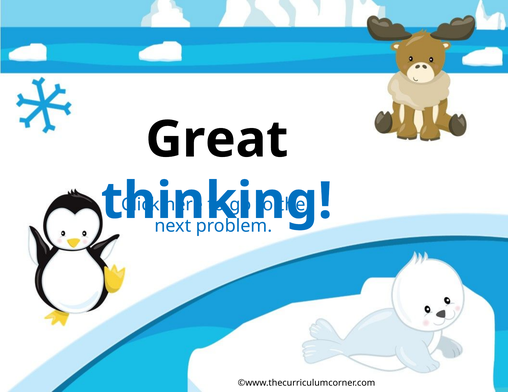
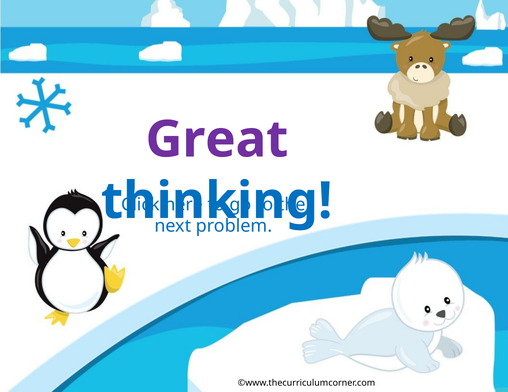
Great colour: black -> purple (217, 140)
